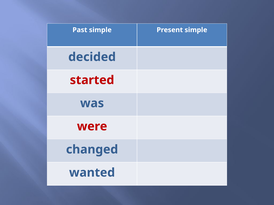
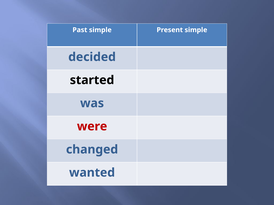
started colour: red -> black (92, 80)
